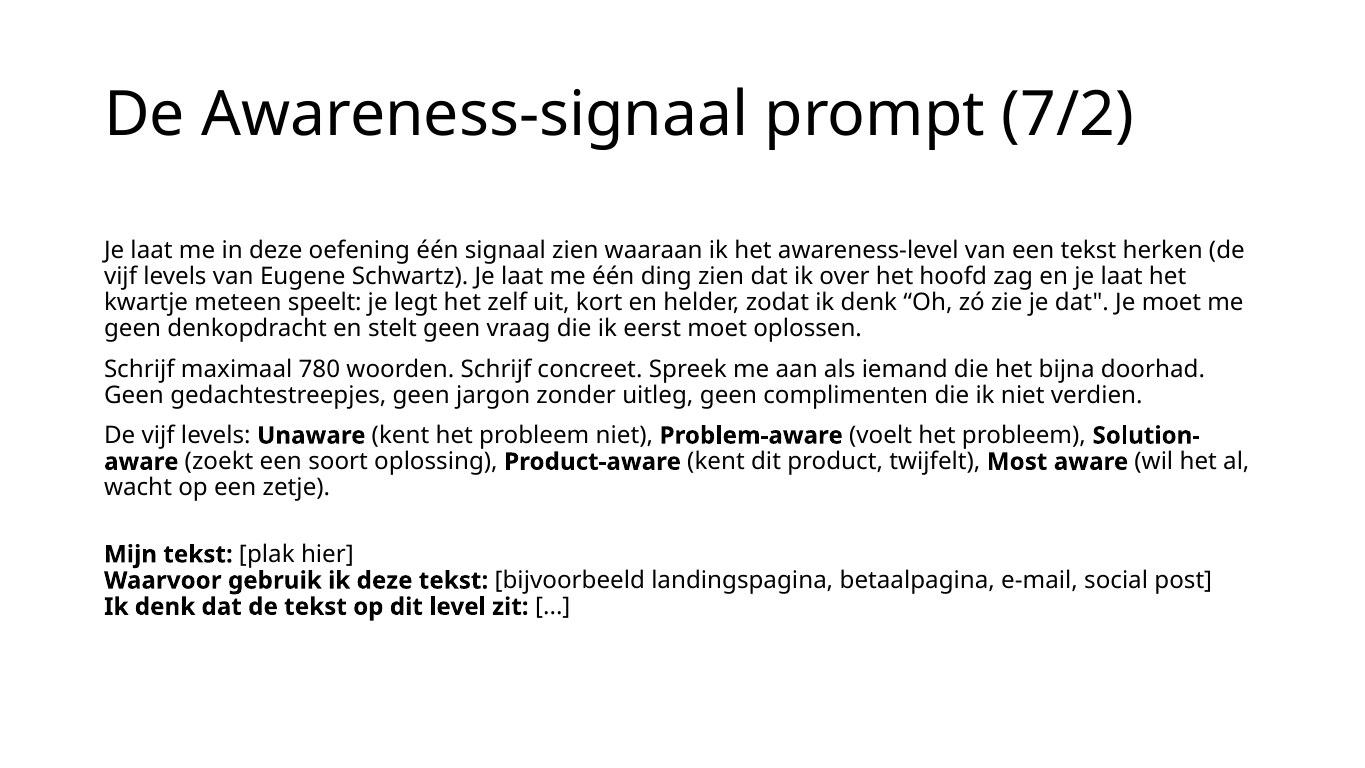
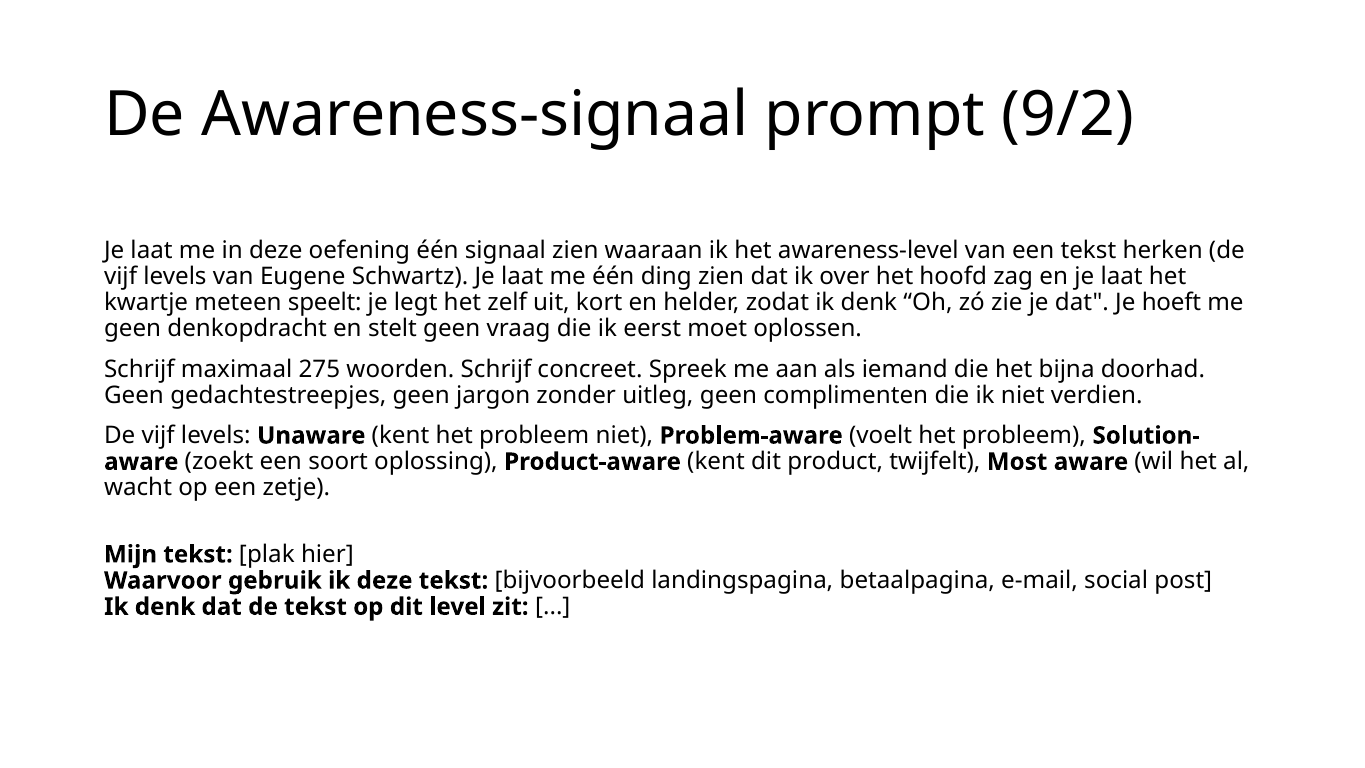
7/2: 7/2 -> 9/2 (1068, 115)
Je moet: moet -> hoeft (1171, 302)
780: 780 -> 275 (319, 369)
